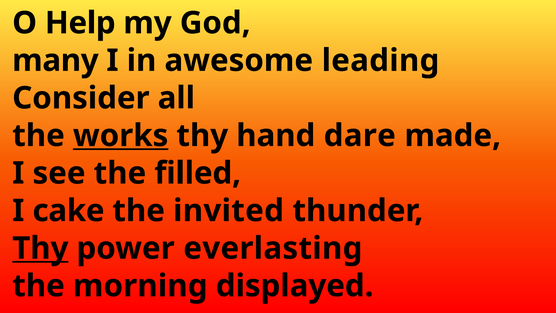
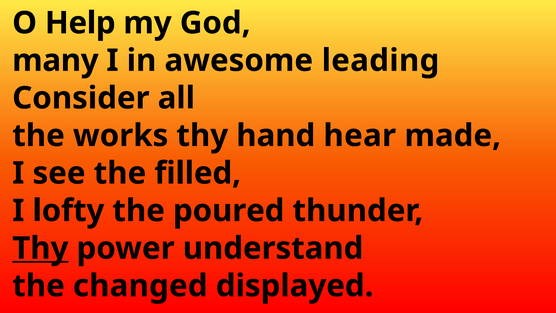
works underline: present -> none (121, 136)
dare: dare -> hear (360, 136)
cake: cake -> lofty (68, 211)
invited: invited -> poured (229, 211)
everlasting: everlasting -> understand (273, 248)
morning: morning -> changed (140, 286)
